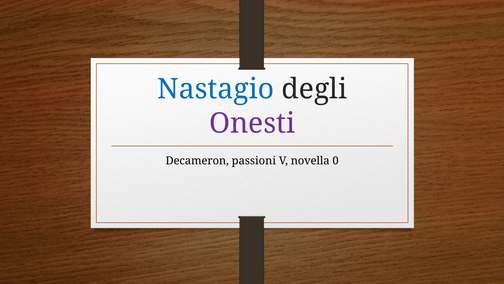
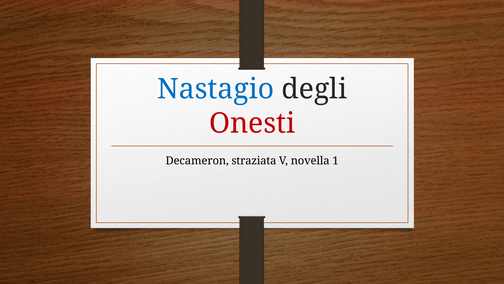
Onesti colour: purple -> red (252, 123)
passioni: passioni -> straziata (254, 160)
0: 0 -> 1 (336, 160)
